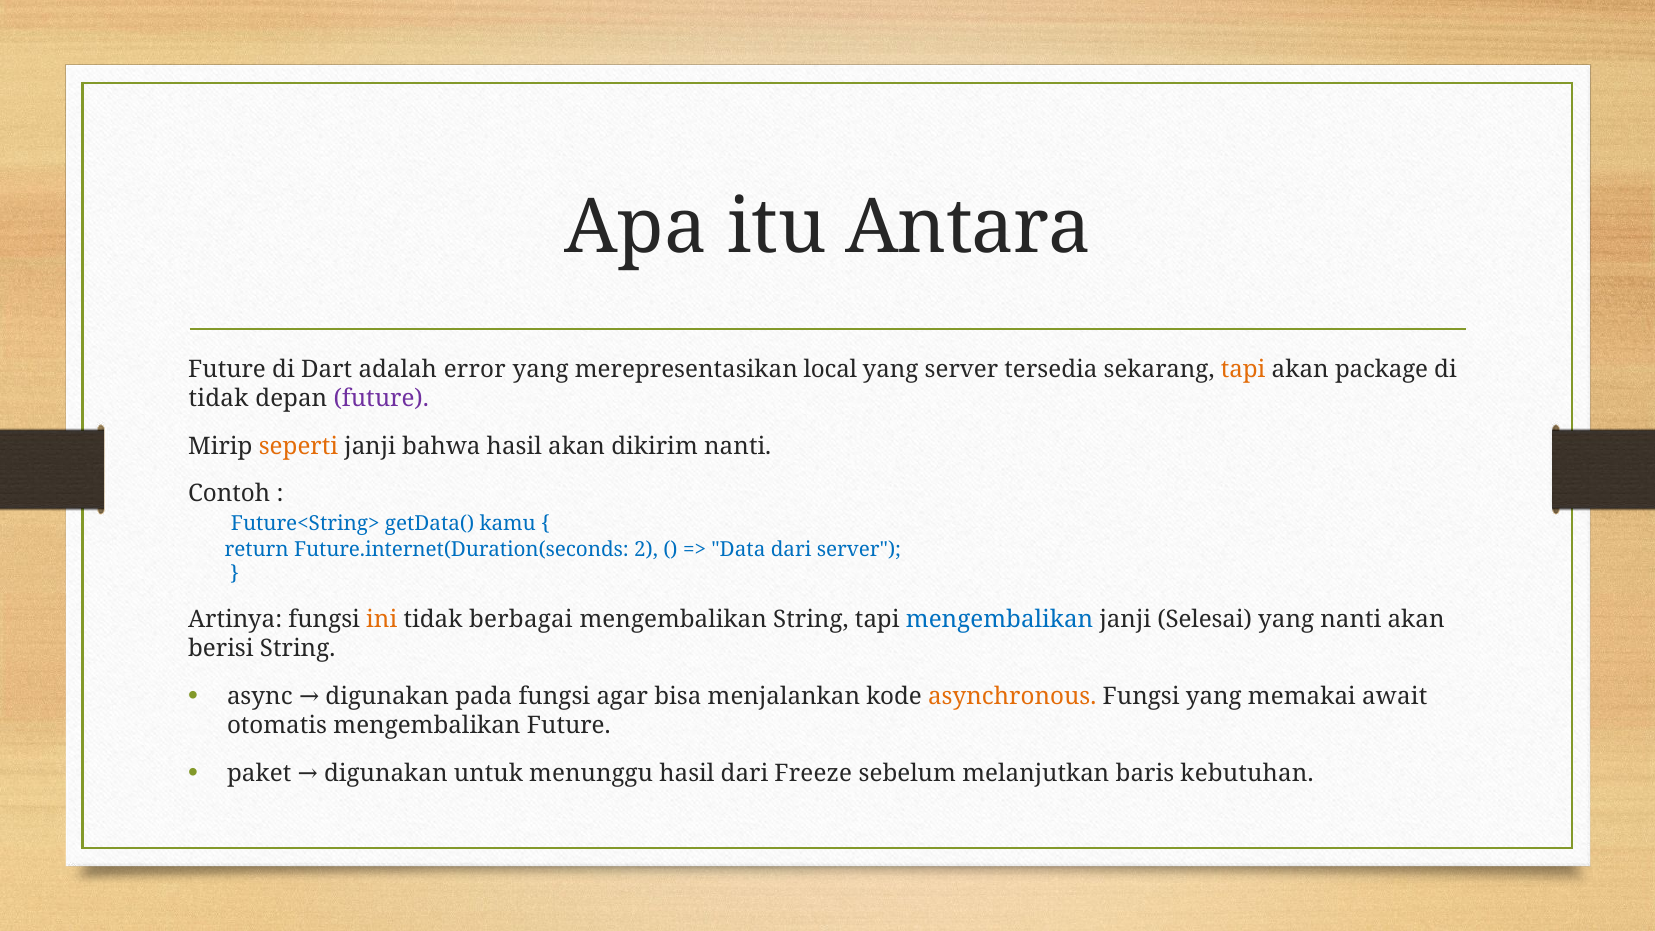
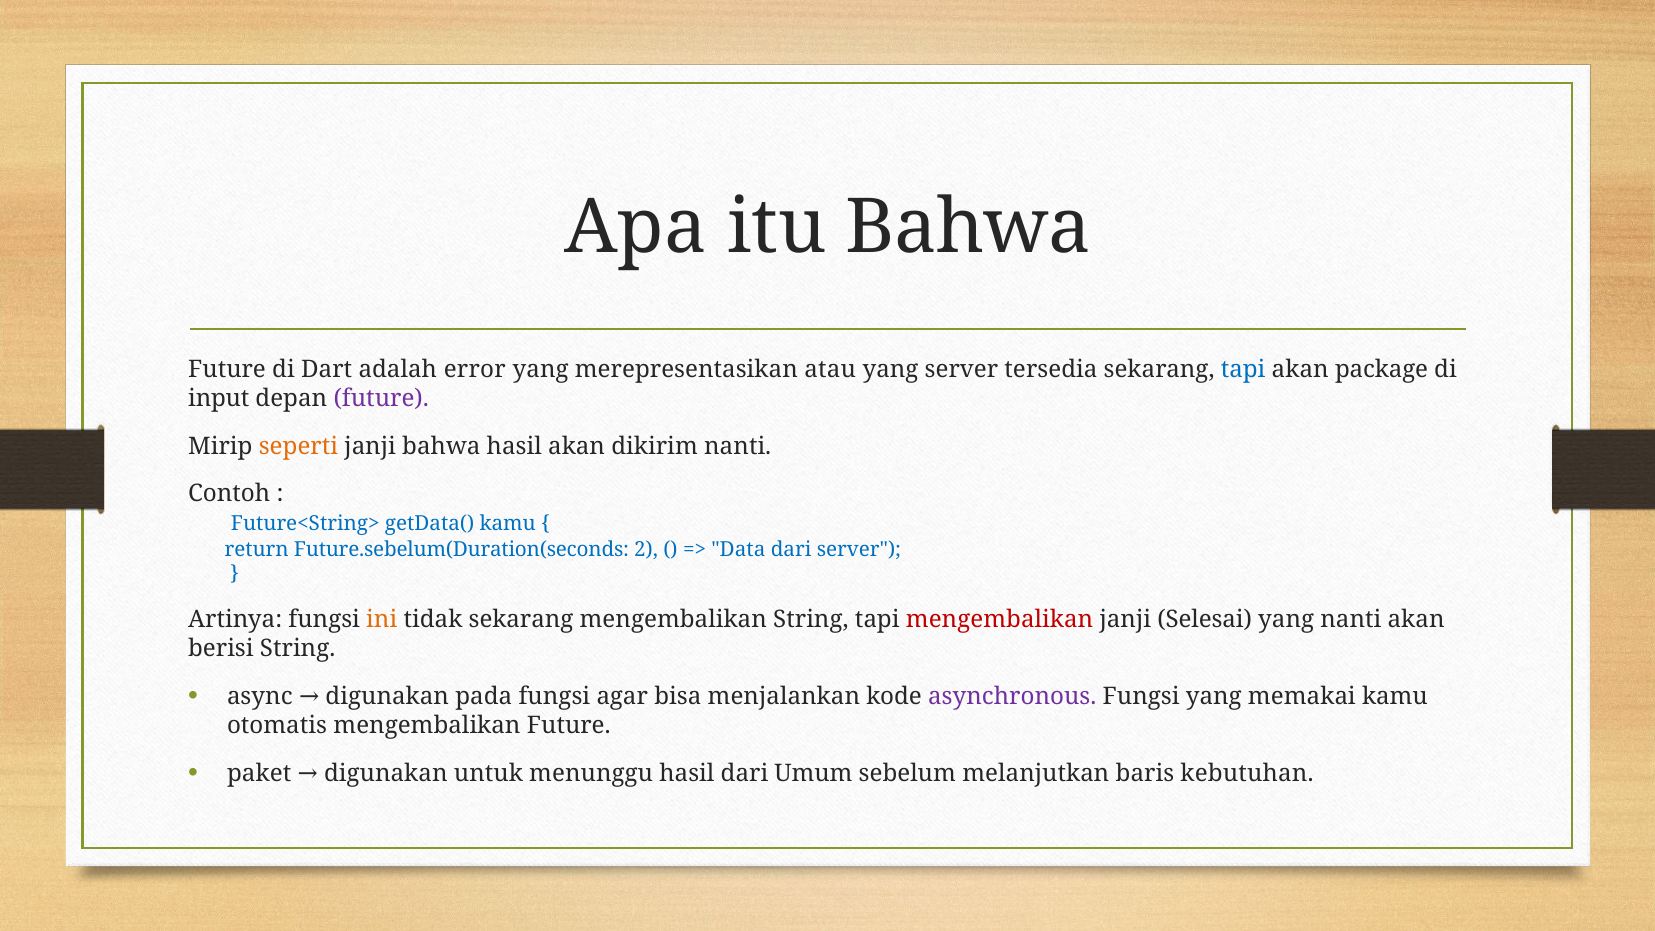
itu Antara: Antara -> Bahwa (968, 227)
local: local -> atau (830, 369)
tapi colour: orange -> blue (1243, 369)
tidak: tidak -> input (219, 398)
Future.internet(Duration(seconds: Future.internet(Duration(seconds -> Future.sebelum(Duration(seconds (461, 549)
tidak berbagai: berbagai -> sekarang (521, 620)
mengembalikan colour: blue -> red (1000, 620)
asynchronous colour: orange -> purple (1012, 696)
memakai await: await -> kamu (1395, 696)
Freeze: Freeze -> Umum (813, 773)
